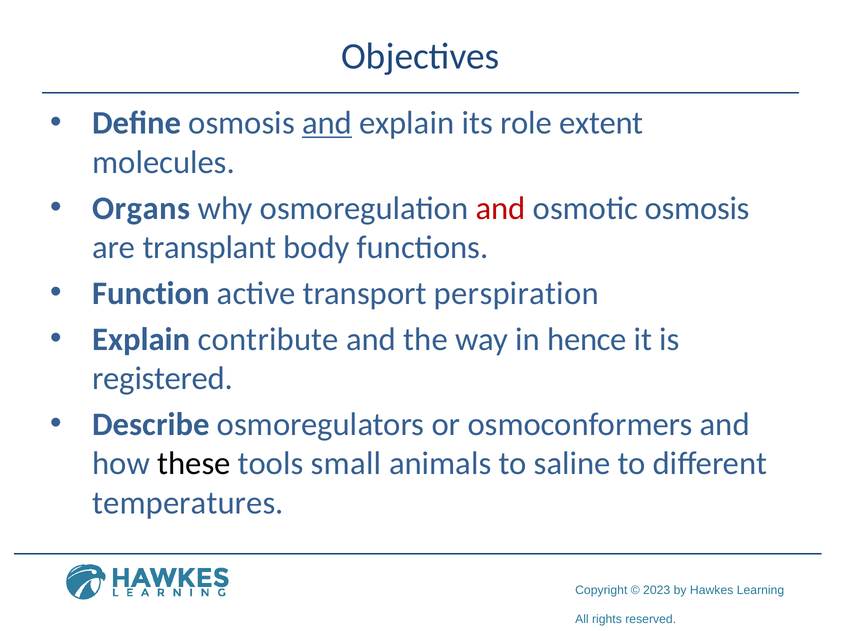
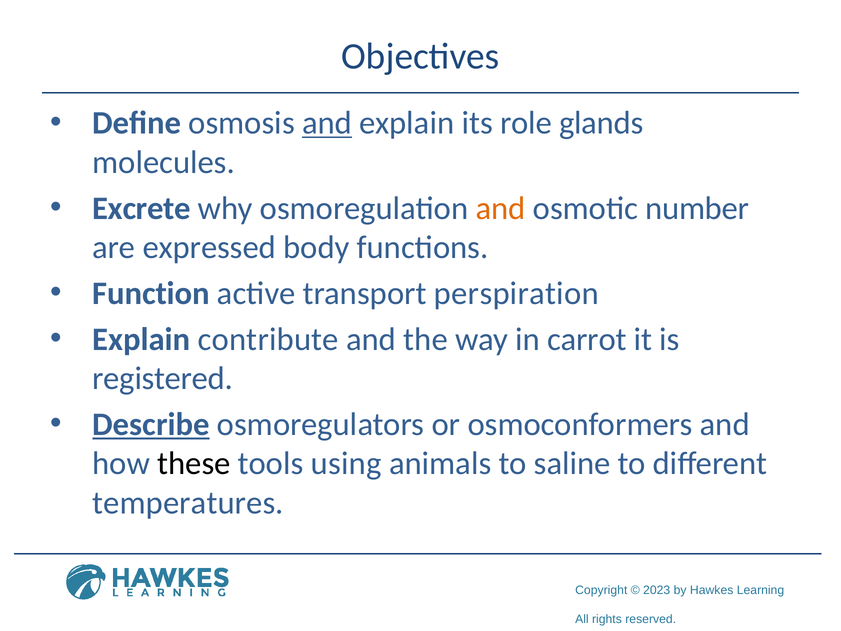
extent: extent -> glands (601, 123)
Organs: Organs -> Excrete (142, 208)
and colour: red -> orange (501, 208)
osmotic osmosis: osmosis -> number (697, 208)
transplant: transplant -> expressed (209, 247)
hence: hence -> carrot (587, 339)
Describe underline: none -> present (151, 424)
small: small -> using (346, 464)
